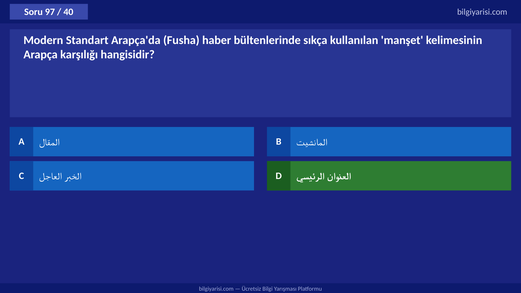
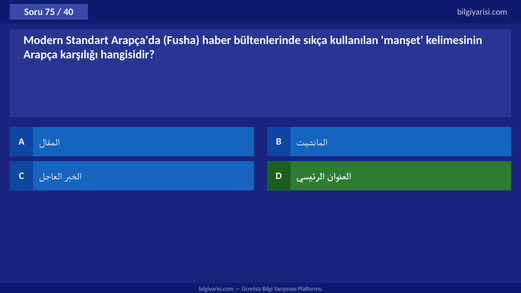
97: 97 -> 75 (50, 12)
